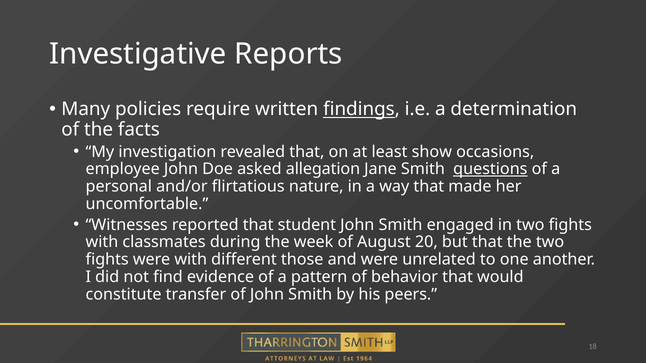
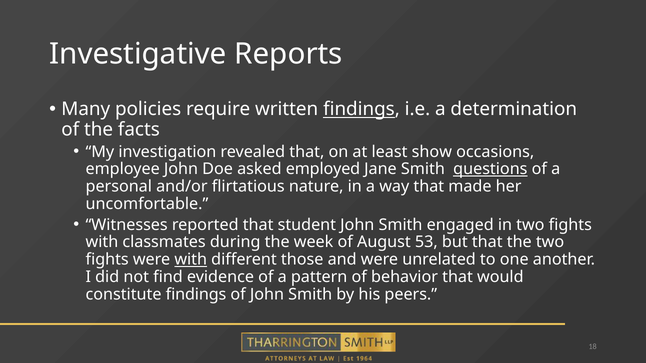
allegation: allegation -> employed (323, 169)
20: 20 -> 53 (426, 242)
with underline: none -> present (191, 260)
constitute transfer: transfer -> findings (196, 295)
